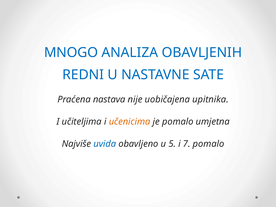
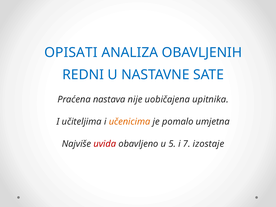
MNOGO: MNOGO -> OPISATI (71, 53)
uvida colour: blue -> red (105, 144)
7 pomalo: pomalo -> izostaje (208, 144)
